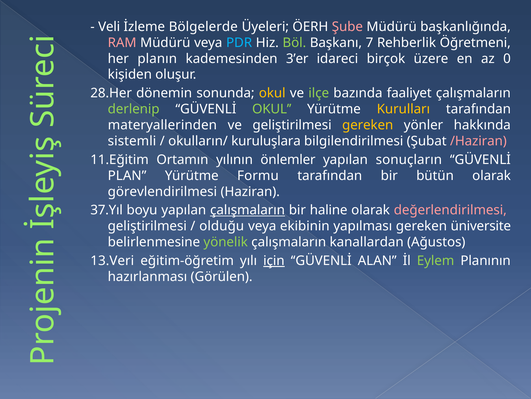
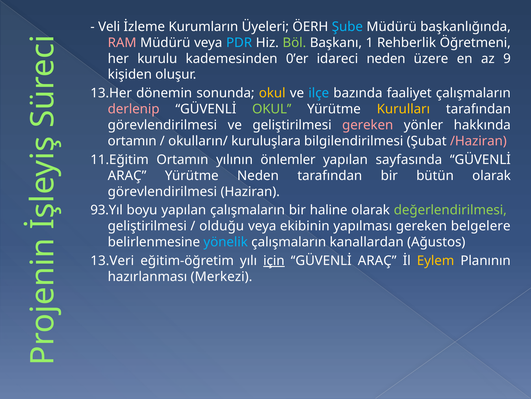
Bölgelerde: Bölgelerde -> Kurumların (203, 27)
Şube colour: pink -> light blue (347, 27)
7: 7 -> 1 (370, 43)
planın: planın -> kurulu (157, 59)
3’er: 3’er -> 0’er (297, 59)
idareci birçok: birçok -> neden (386, 59)
0: 0 -> 9 (507, 59)
28.Her: 28.Her -> 13.Her (111, 93)
ilçe colour: light green -> light blue (319, 93)
derlenip colour: light green -> pink (134, 109)
materyallerinden: materyallerinden -> görevlendirilmesi (162, 125)
gereken colour: yellow -> pink (368, 125)
sistemli: sistemli -> ortamın (132, 141)
sonuçların: sonuçların -> sayfasında (409, 159)
PLAN: PLAN -> ARAÇ (127, 175)
Yürütme Formu: Formu -> Neden (258, 175)
37.Yıl: 37.Yıl -> 93.Yıl (107, 210)
çalışmaların underline: present -> none (248, 210)
değerlendirilmesi colour: pink -> light green (450, 210)
üniversite: üniversite -> belgelere (481, 226)
yönelik colour: light green -> light blue (226, 242)
ALAN: ALAN -> ARAÇ (377, 260)
Eylem colour: light green -> yellow (436, 260)
Görülen: Görülen -> Merkezi (222, 276)
